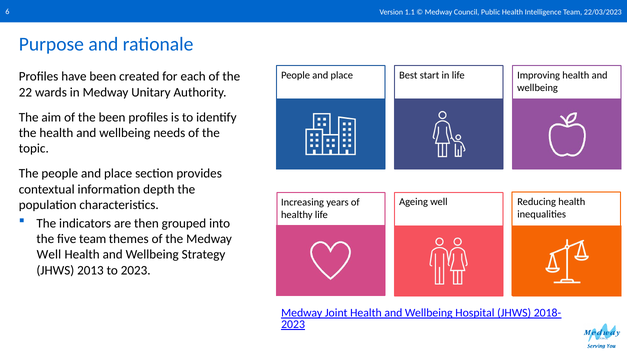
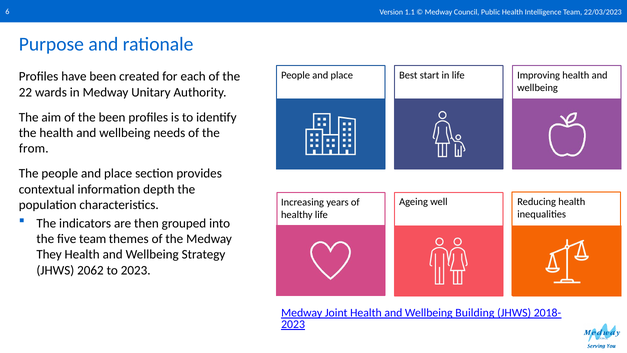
topic: topic -> from (34, 148)
Well: Well -> They (49, 254)
2013: 2013 -> 2062 (90, 270)
Hospital: Hospital -> Building (475, 312)
